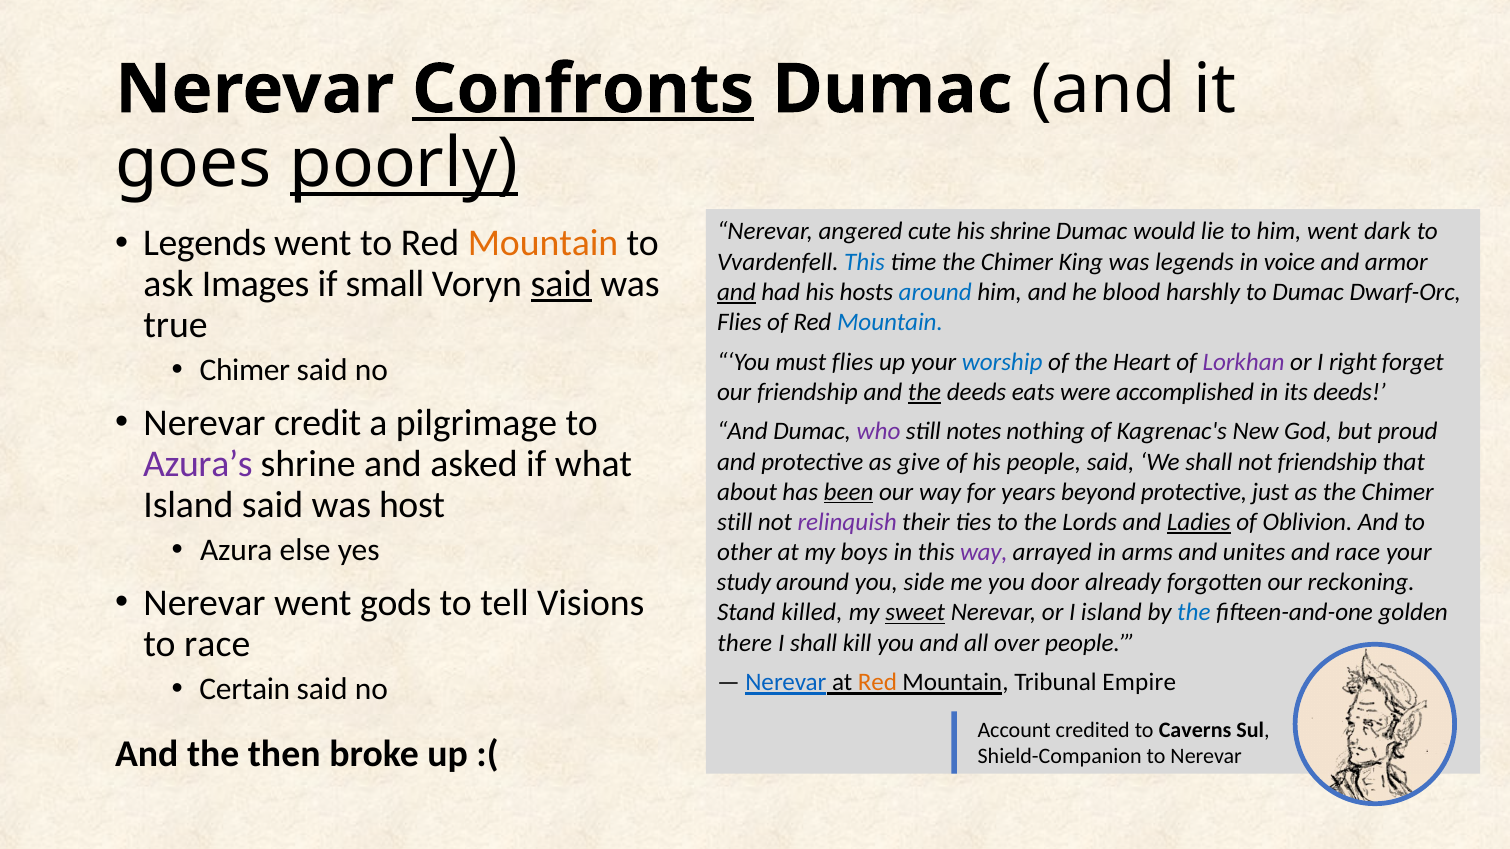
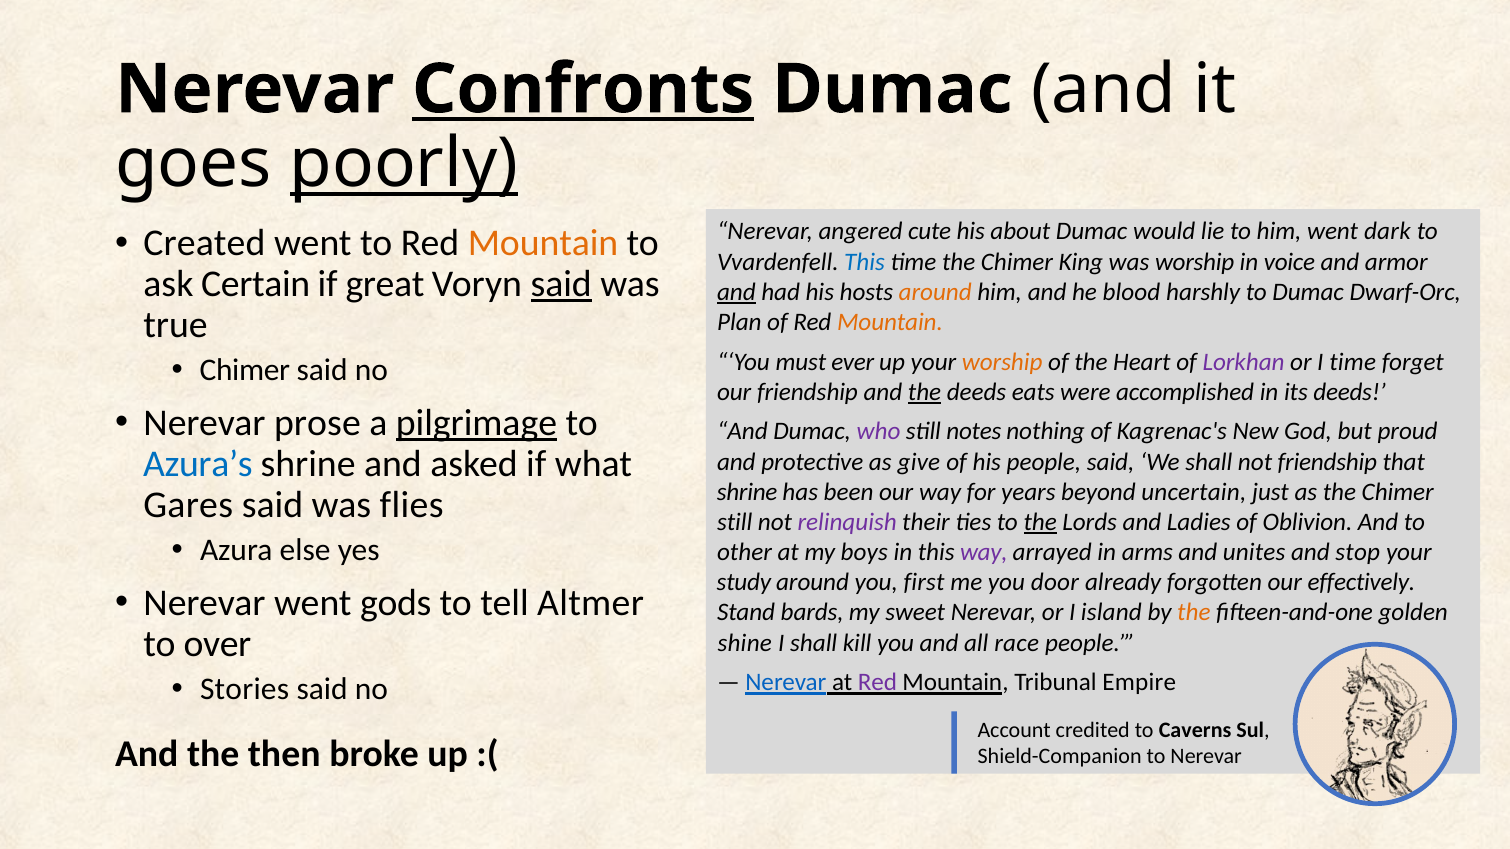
his shrine: shrine -> about (1020, 232)
Legends: Legends -> Created (204, 244)
was legends: legends -> worship (1195, 262)
Images: Images -> Certain (256, 284)
small: small -> great (385, 284)
around colour: blue -> orange (935, 292)
Flies: Flies -> Plan (739, 322)
Mountain colour: blue -> orange (890, 322)
must flies: flies -> ever (853, 362)
worship colour: blue -> orange (1002, 362)
I right: right -> time (1353, 362)
credit: credit -> prose (317, 423)
pilgrimage underline: none -> present (476, 423)
Azura’s colour: purple -> blue (198, 464)
about: about -> shrine (747, 492)
been underline: present -> none (849, 492)
beyond protective: protective -> uncertain (1194, 492)
Island: Island -> Gares (188, 505)
host: host -> flies (412, 505)
the underline: none -> present (1040, 522)
Ladies underline: present -> none (1199, 522)
and race: race -> stop (1358, 553)
side: side -> first (924, 583)
reckoning: reckoning -> effectively (1361, 583)
Visions: Visions -> Altmer (591, 603)
killed: killed -> bards (812, 613)
sweet underline: present -> none (915, 613)
the colour: blue -> orange (1194, 613)
to race: race -> over (217, 644)
there: there -> shine (745, 643)
over: over -> race (1017, 643)
Red colour: orange -> purple (878, 683)
Certain: Certain -> Stories (245, 689)
